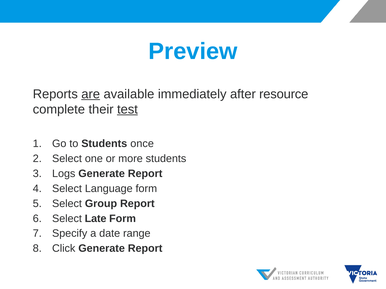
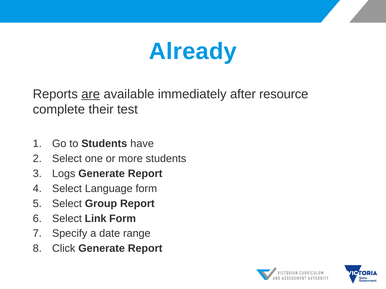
Preview: Preview -> Already (193, 51)
test underline: present -> none (127, 110)
once: once -> have (142, 144)
Late: Late -> Link (96, 219)
